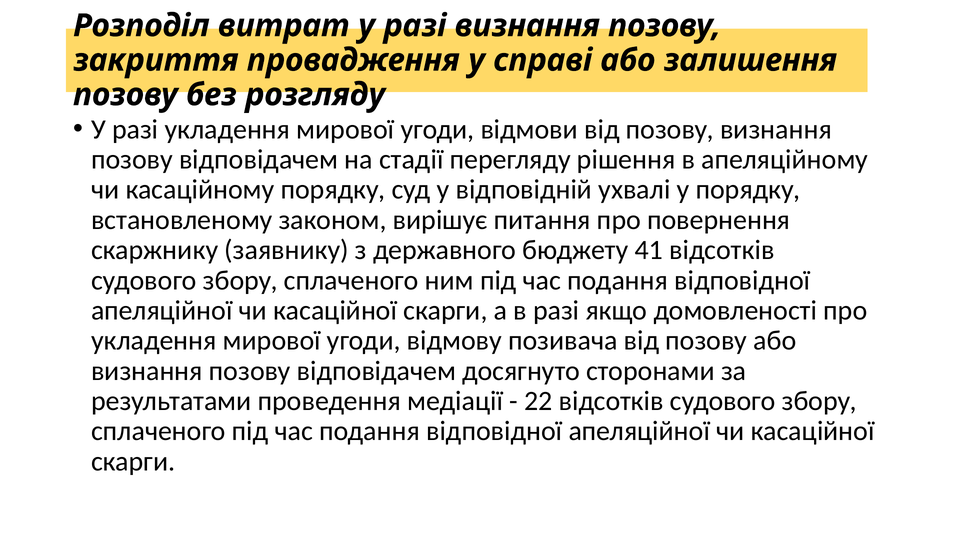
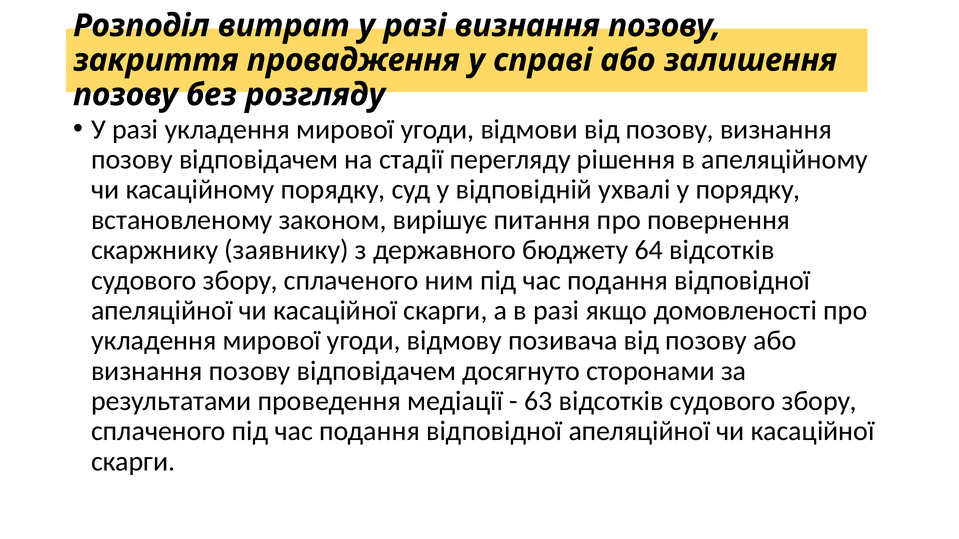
41: 41 -> 64 (649, 250)
22: 22 -> 63 (538, 401)
